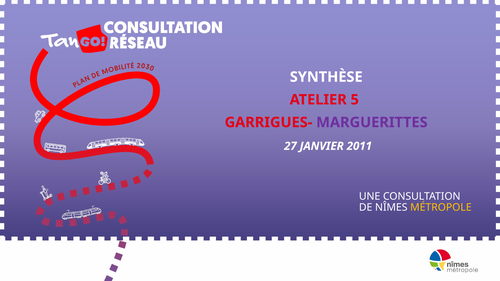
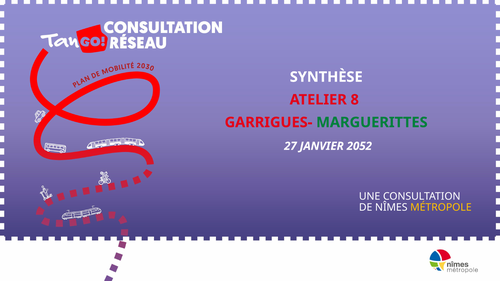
5: 5 -> 8 (355, 100)
MARGUERITTES colour: purple -> green (372, 122)
2011: 2011 -> 2052 (359, 146)
